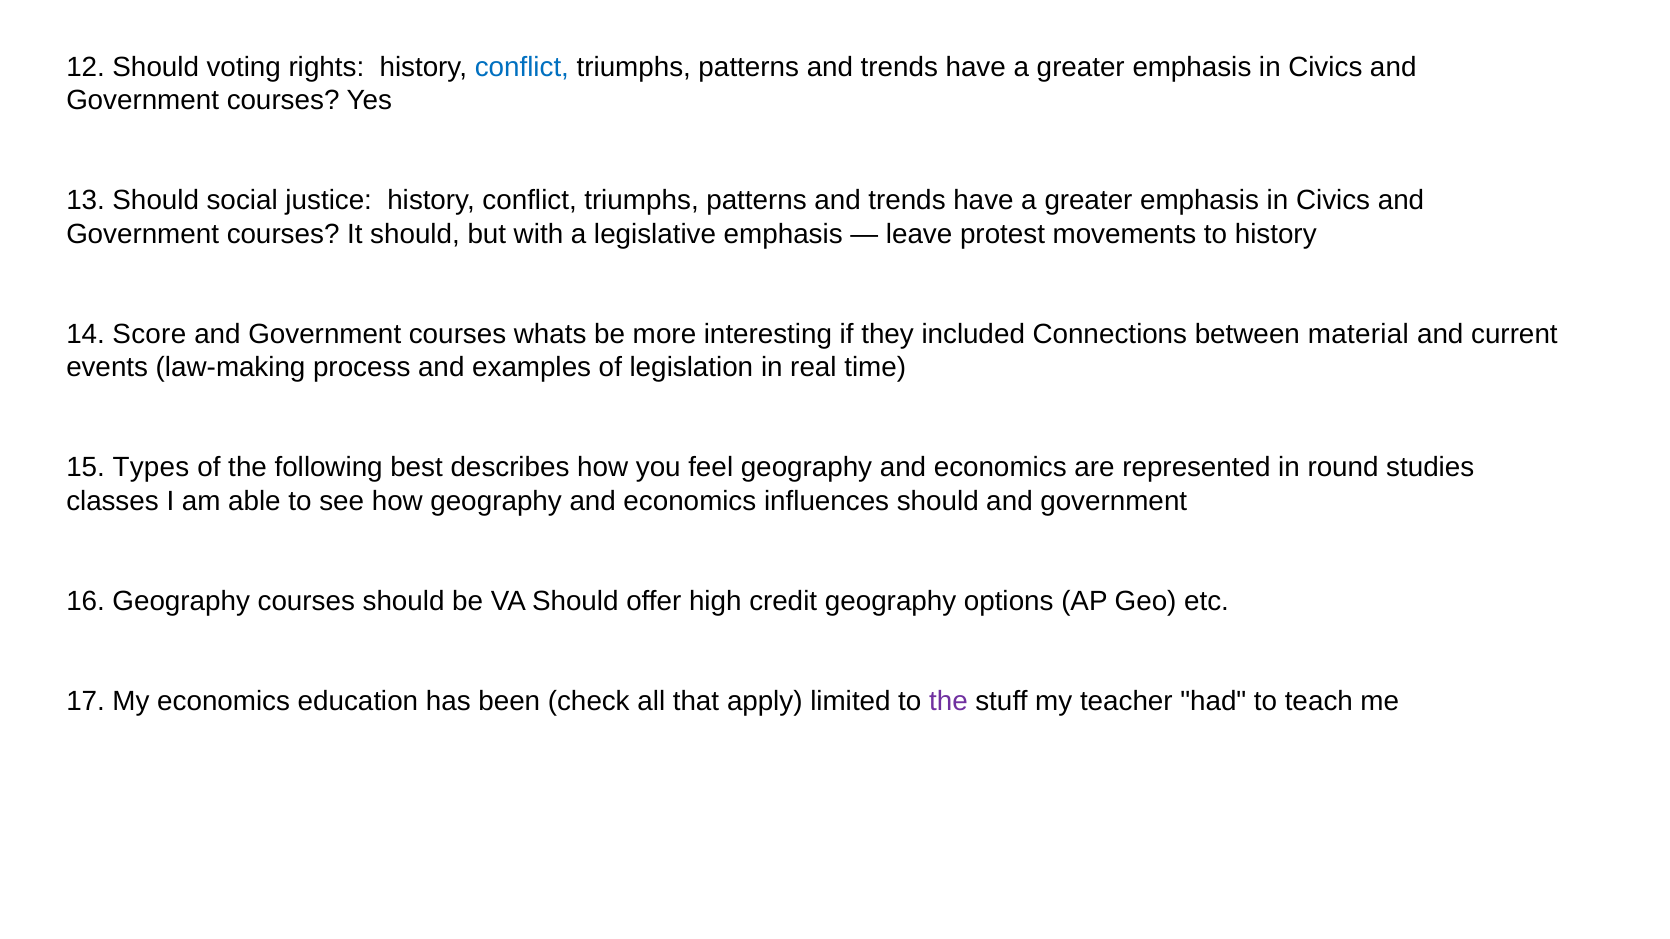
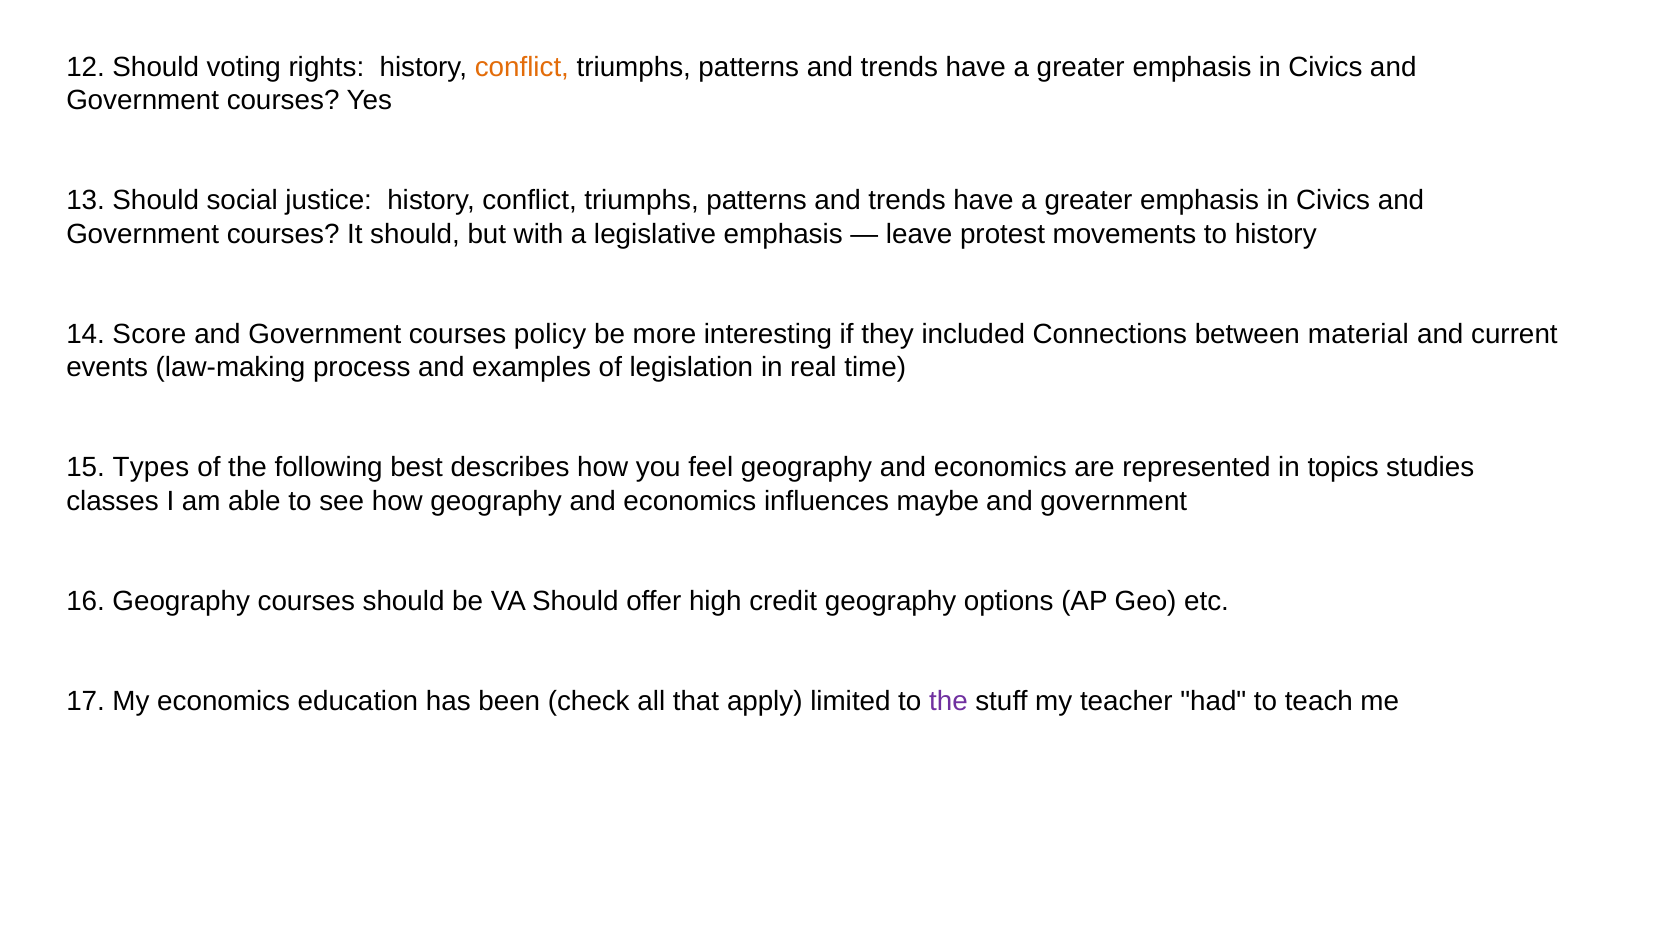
conflict colour: blue -> orange (522, 67)
whats: whats -> policy (550, 334)
round: round -> topics (1343, 468)
influences should: should -> maybe (938, 501)
